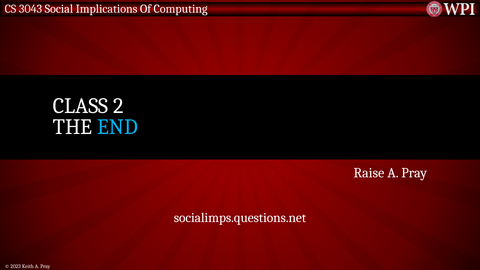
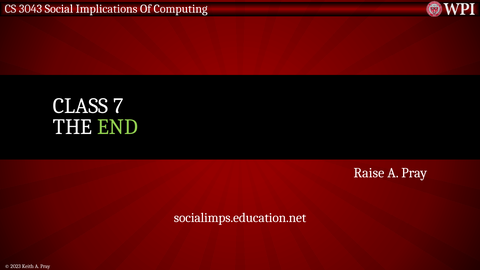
2: 2 -> 7 (118, 106)
END colour: light blue -> light green (117, 127)
socialimps.questions.net: socialimps.questions.net -> socialimps.education.net (240, 218)
